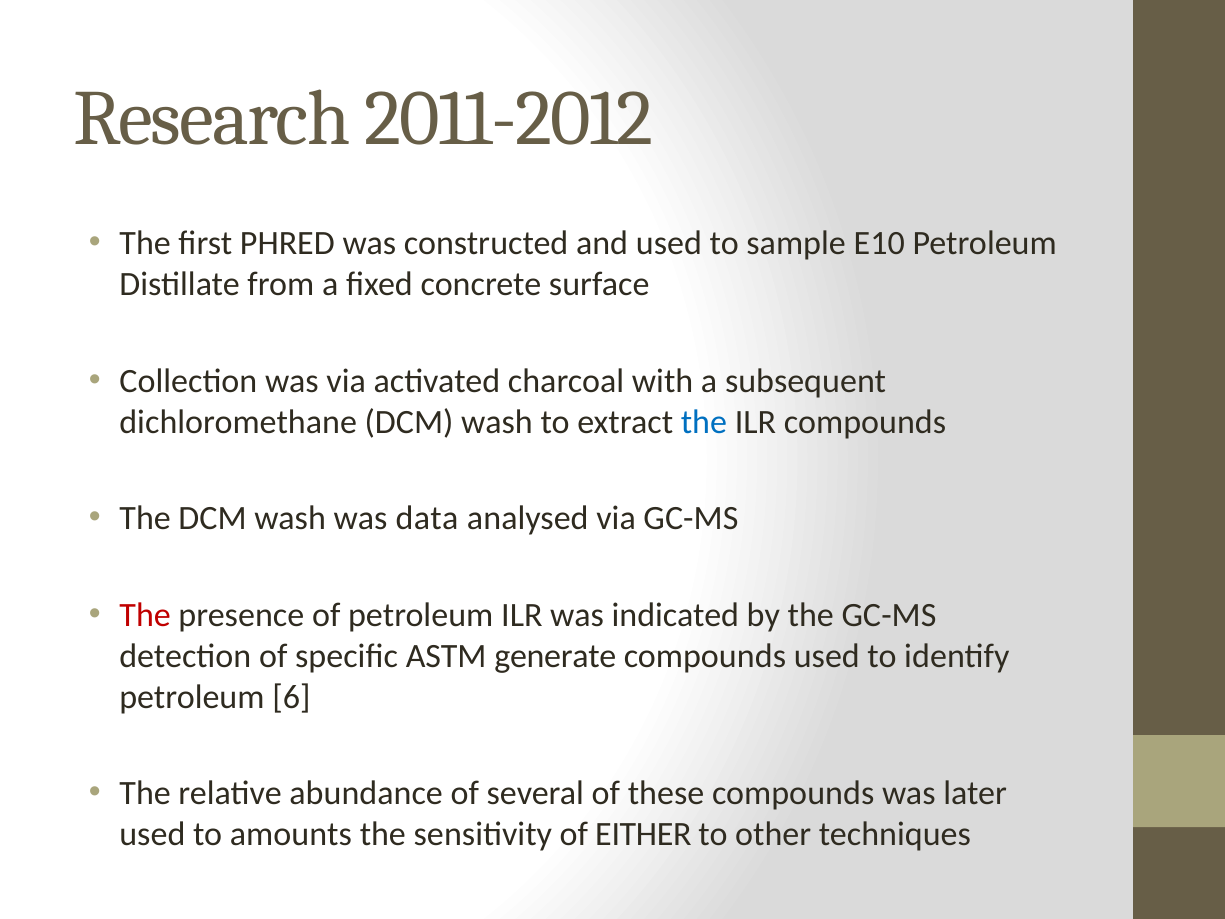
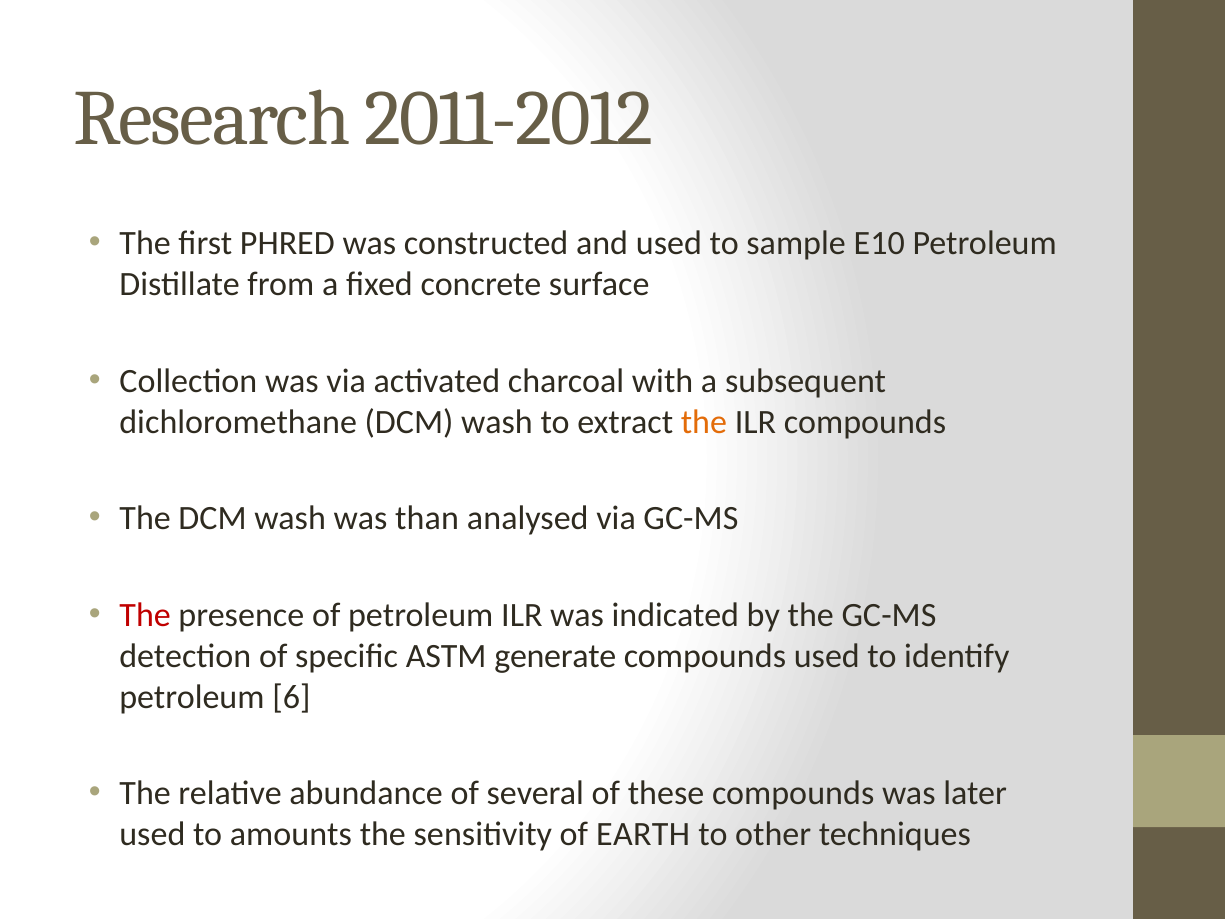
the colour: blue -> orange (704, 422)
data: data -> than (427, 518)
EITHER: EITHER -> EARTH (643, 834)
